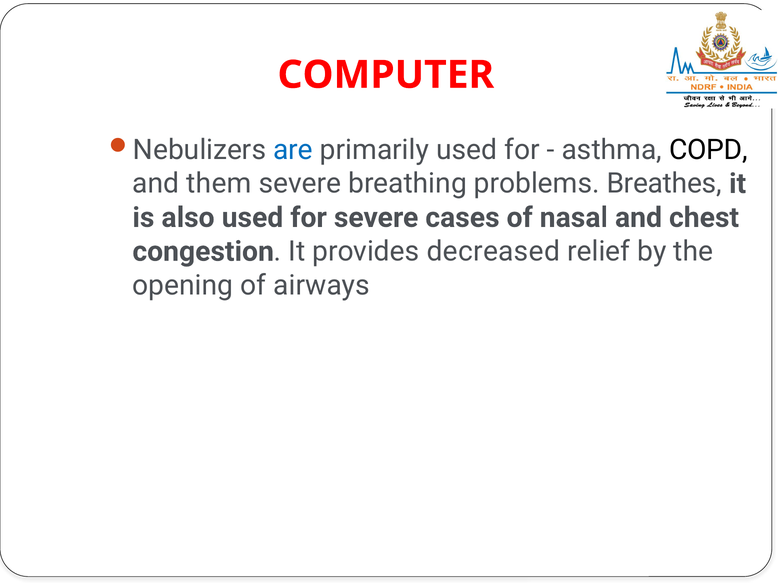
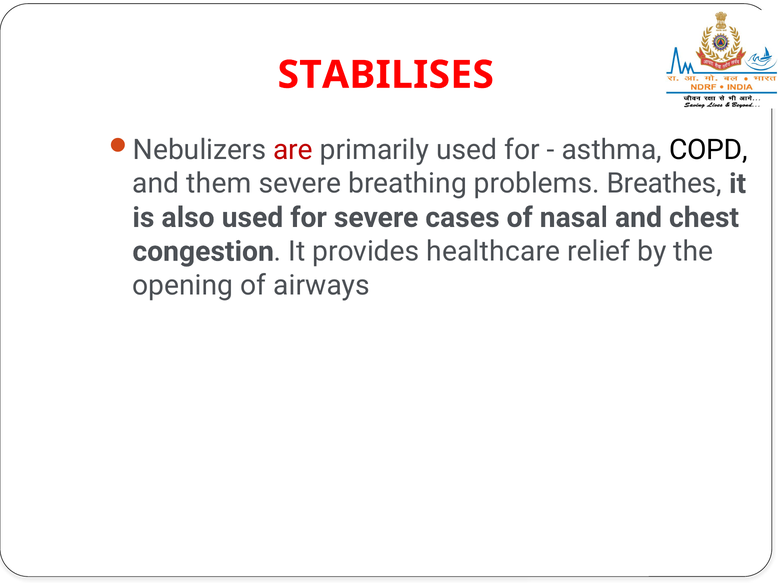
COMPUTER: COMPUTER -> STABILISES (386, 75)
are colour: blue -> red (293, 150)
decreased: decreased -> healthcare (493, 252)
